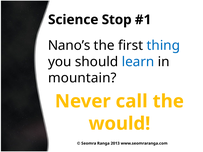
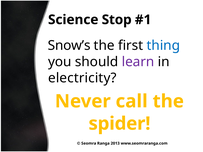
Nano’s: Nano’s -> Snow’s (69, 46)
learn colour: blue -> purple (138, 62)
mountain: mountain -> electricity (82, 78)
would: would -> spider (120, 124)
